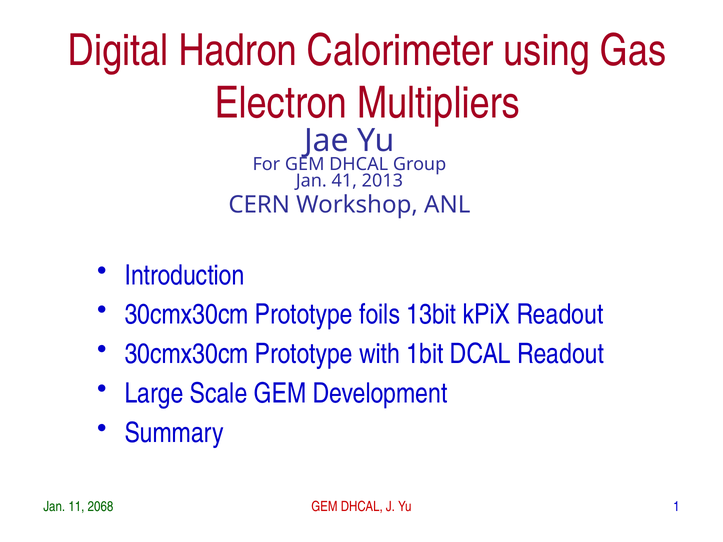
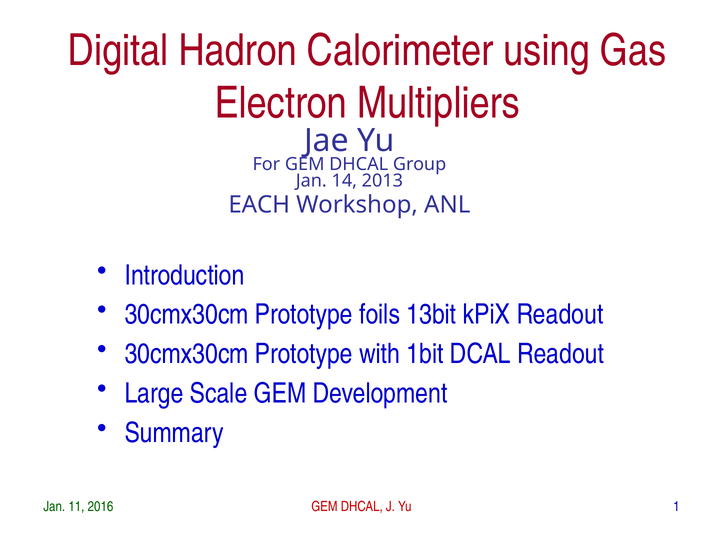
41: 41 -> 14 (344, 181)
CERN: CERN -> EACH (259, 205)
2068: 2068 -> 2016 (101, 507)
